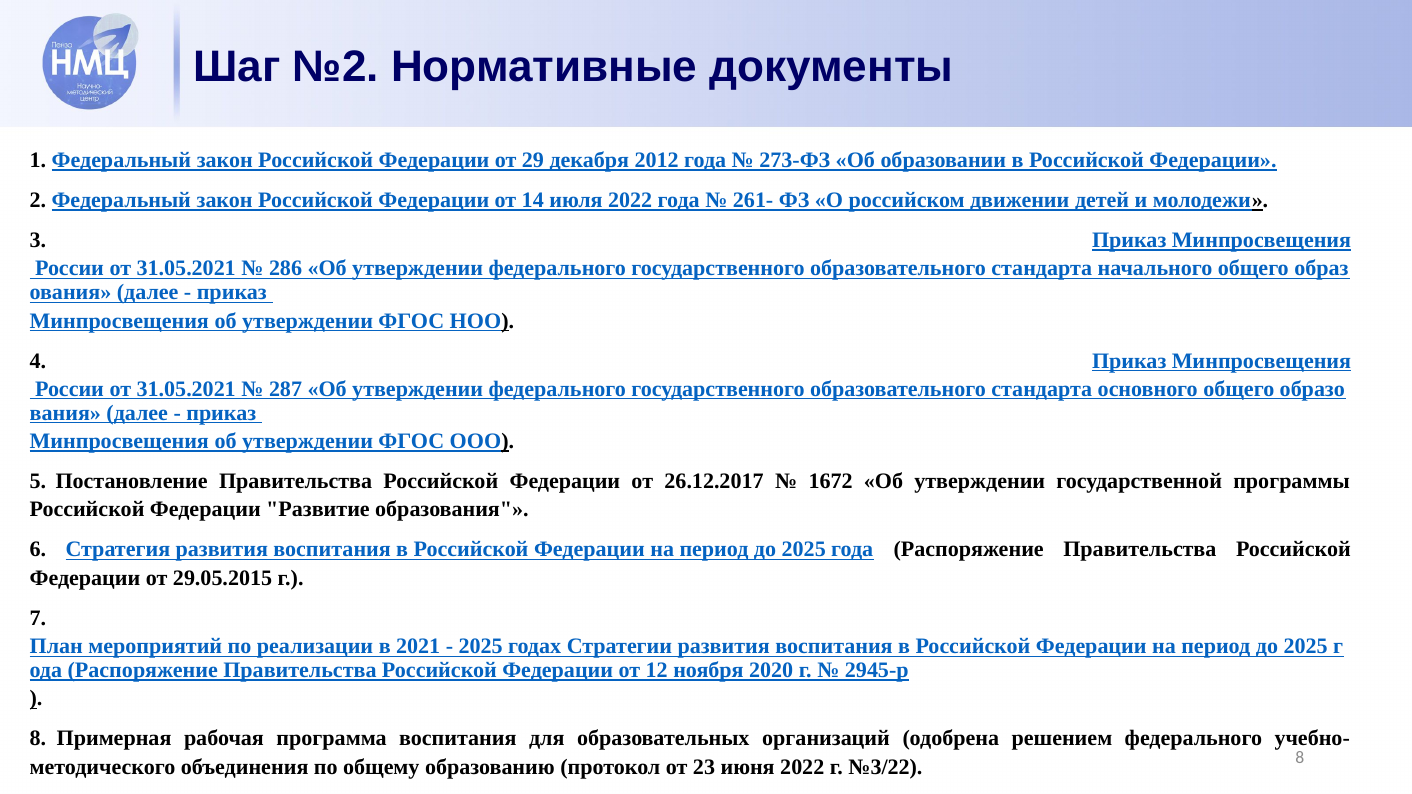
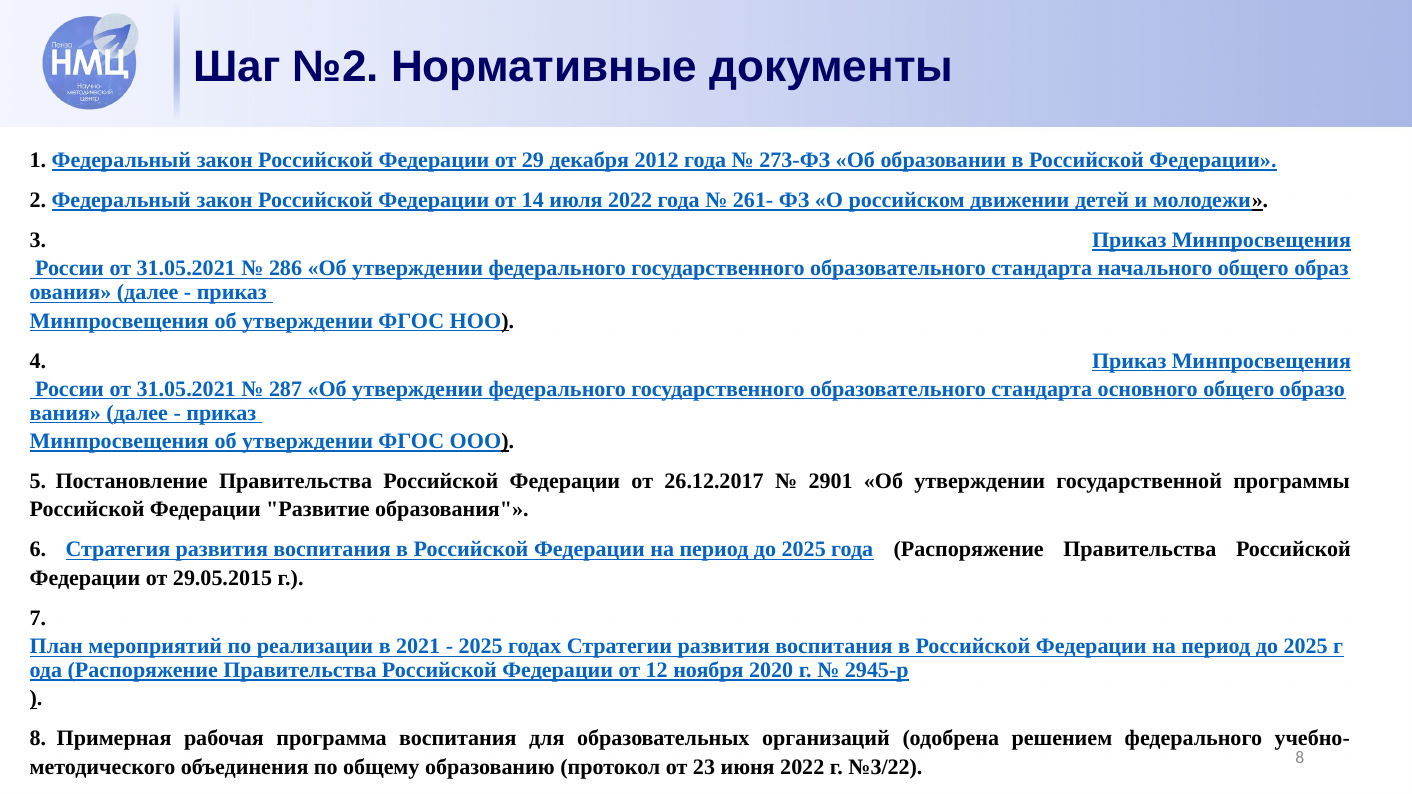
1672: 1672 -> 2901 (831, 481)
